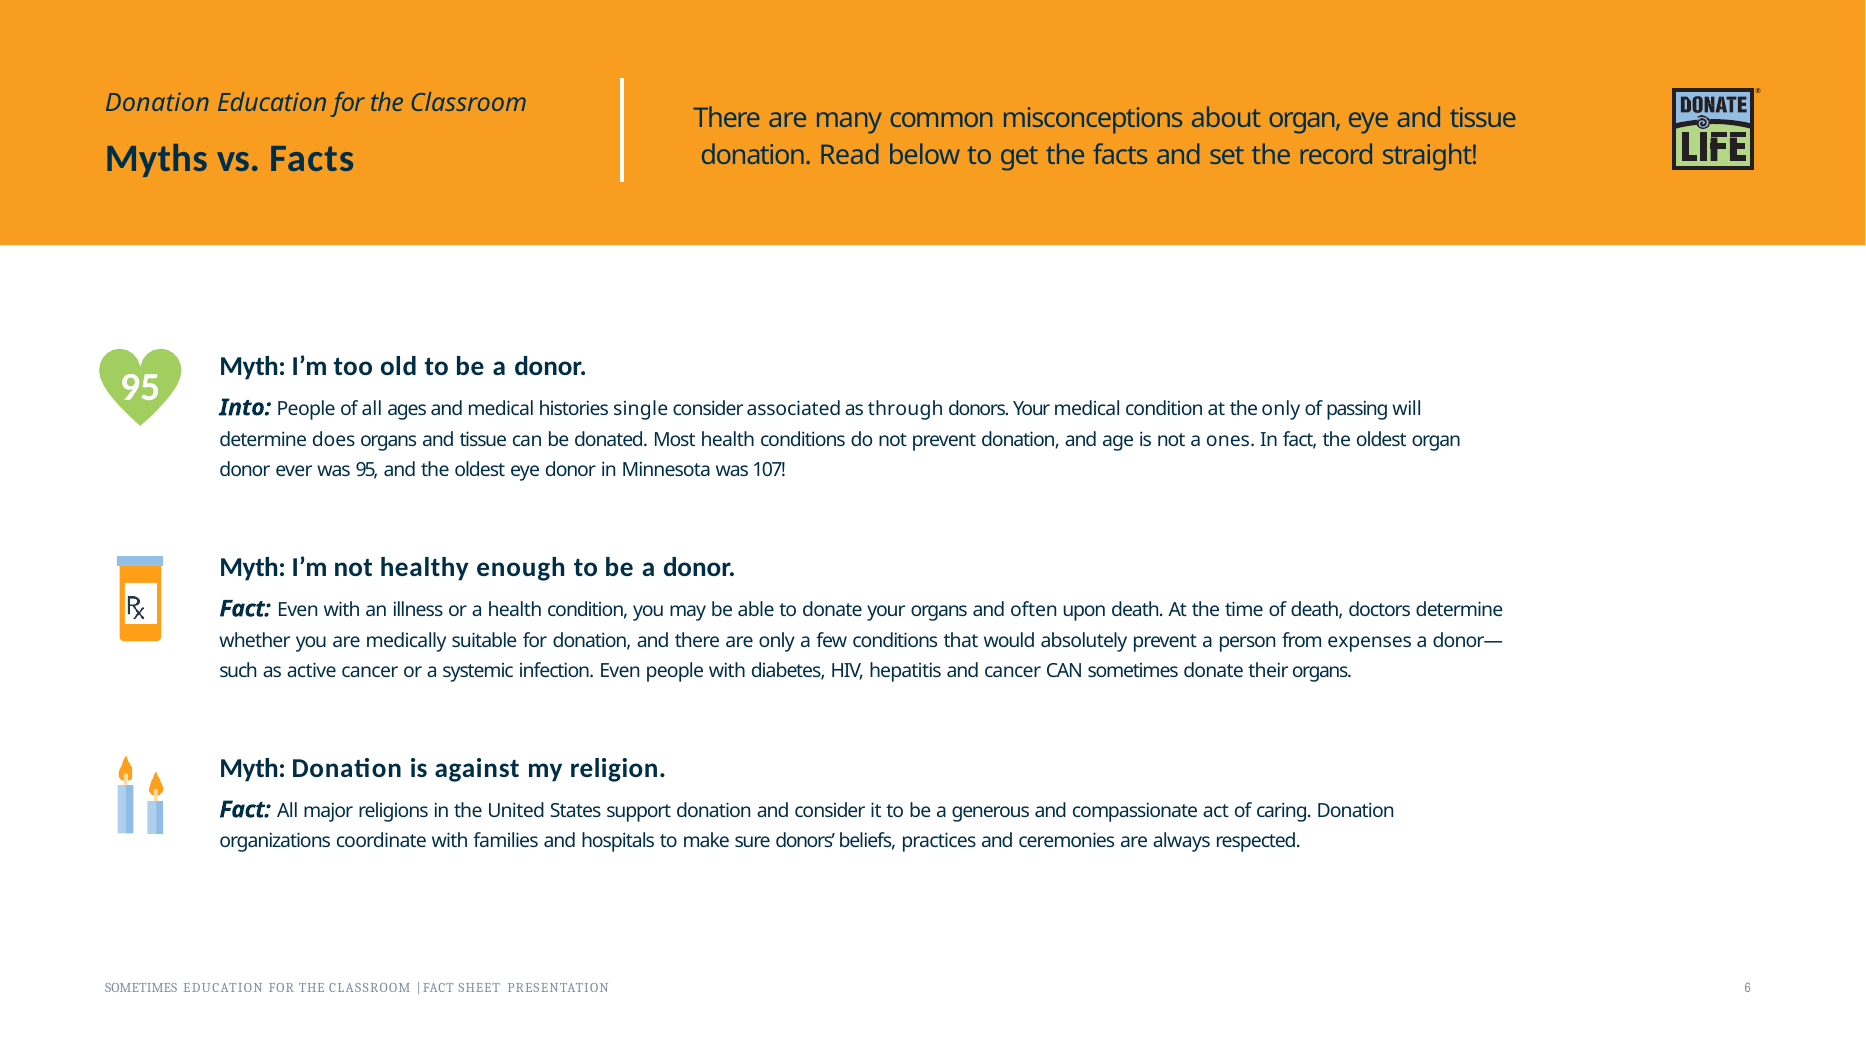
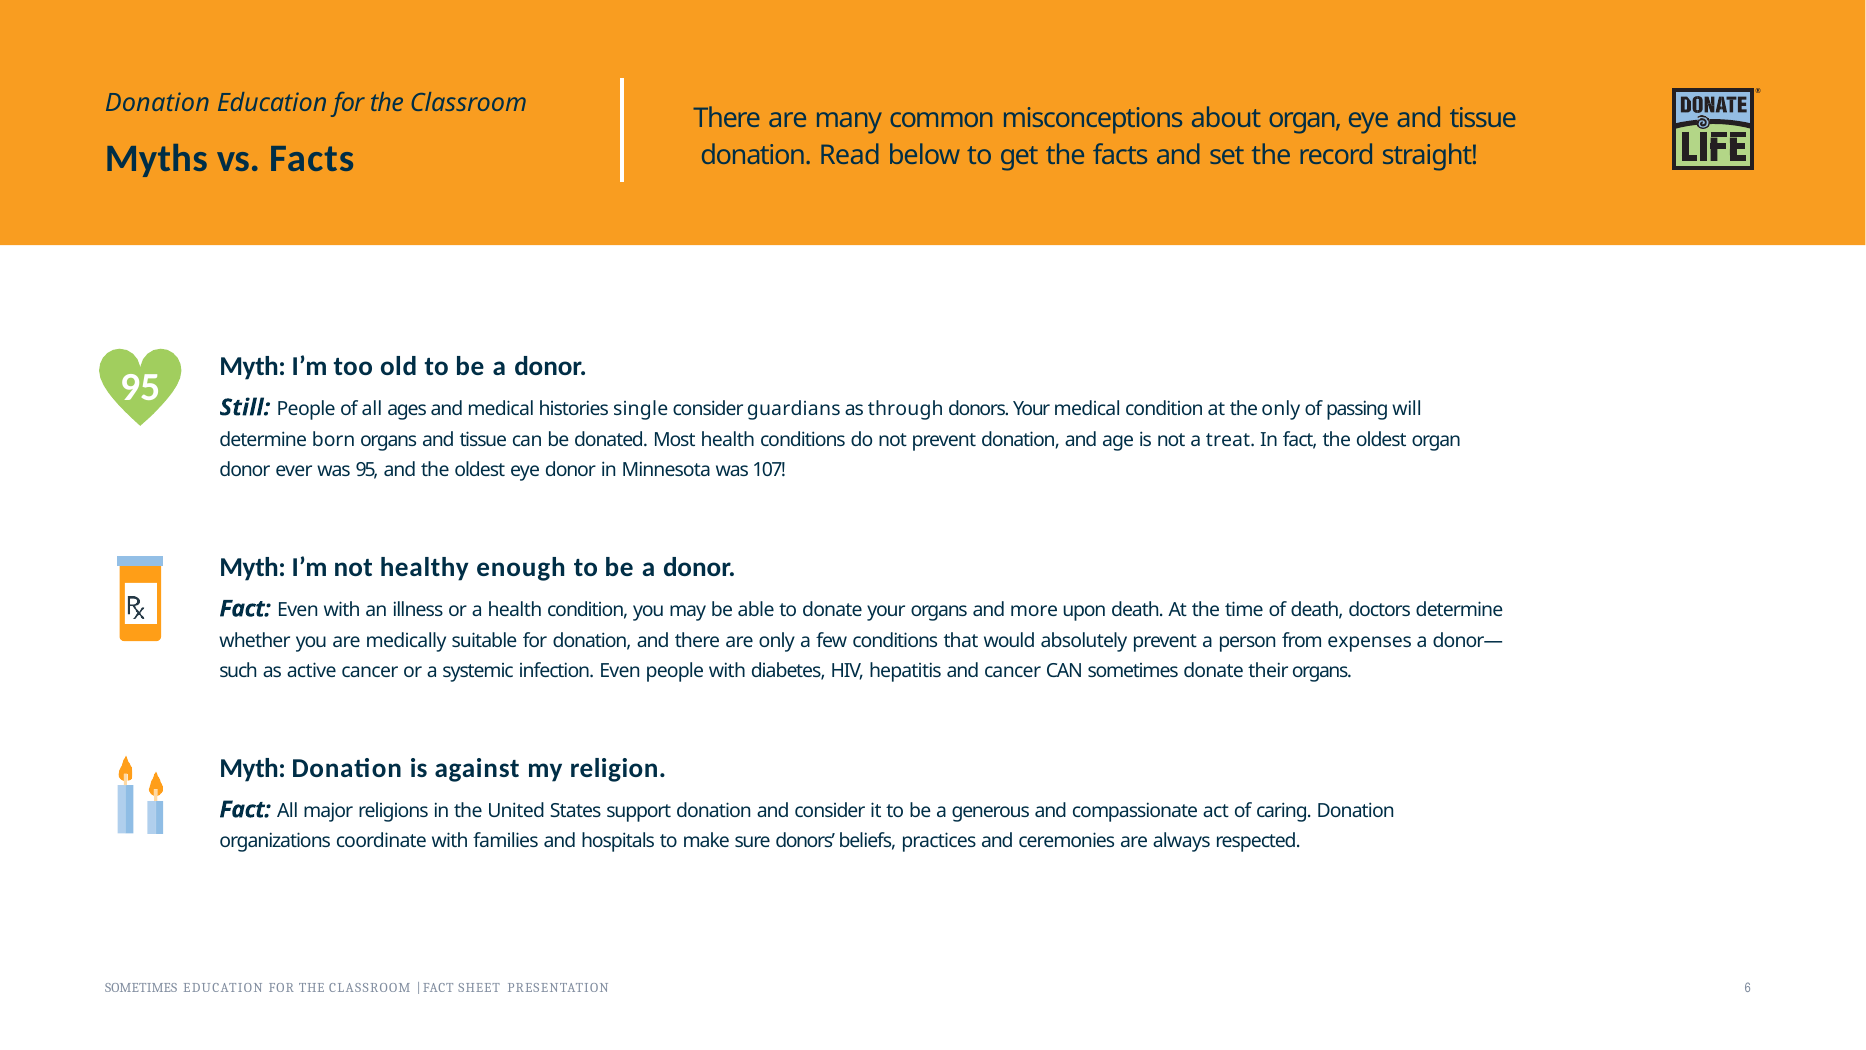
Into: Into -> Still (245, 407)
associated: associated -> guardians (794, 409)
does: does -> born (334, 440)
ones: ones -> treat (1231, 440)
often: often -> more (1034, 610)
